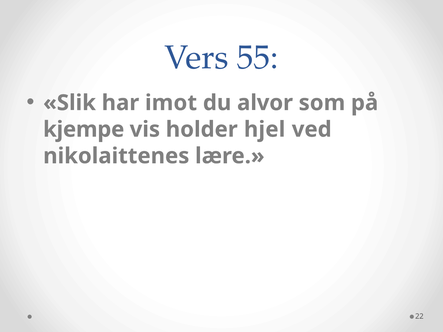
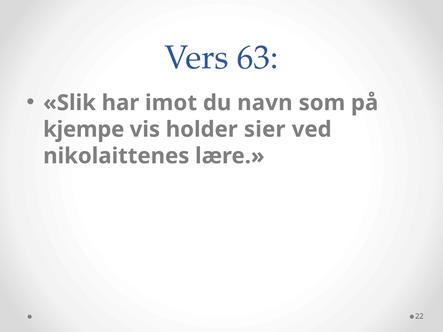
55: 55 -> 63 (258, 58)
alvor: alvor -> navn (265, 103)
hjel: hjel -> sier (265, 130)
